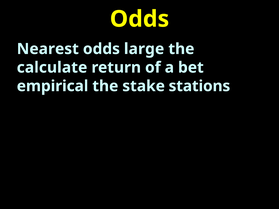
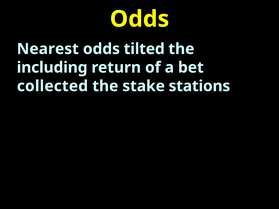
large: large -> tilted (144, 49)
calculate: calculate -> including (52, 68)
empirical: empirical -> collected (52, 86)
